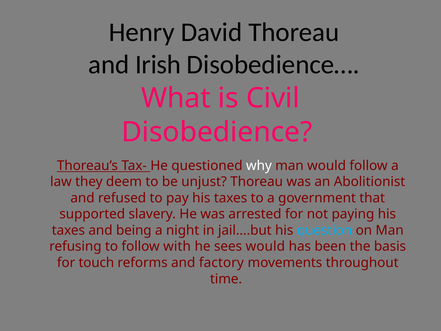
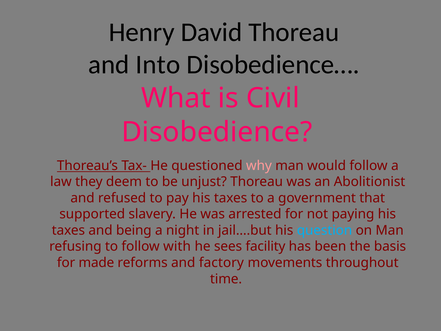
Irish: Irish -> Into (158, 65)
why colour: white -> pink (259, 166)
sees would: would -> facility (265, 246)
touch: touch -> made (96, 263)
